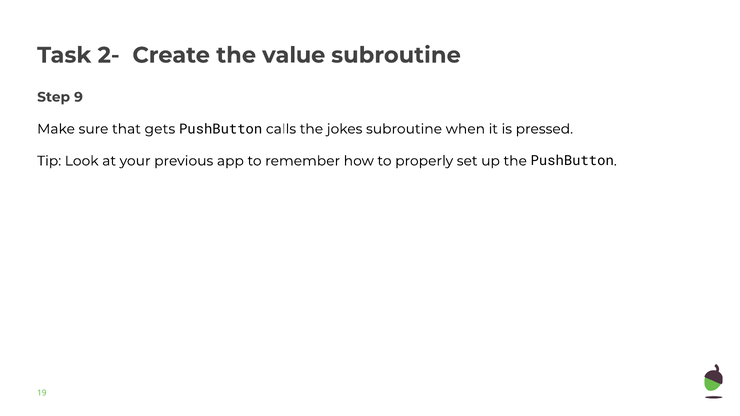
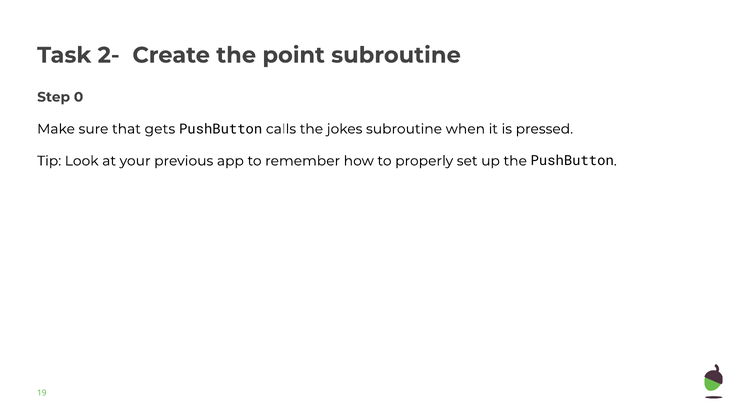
value: value -> point (294, 55)
9: 9 -> 0 (79, 97)
